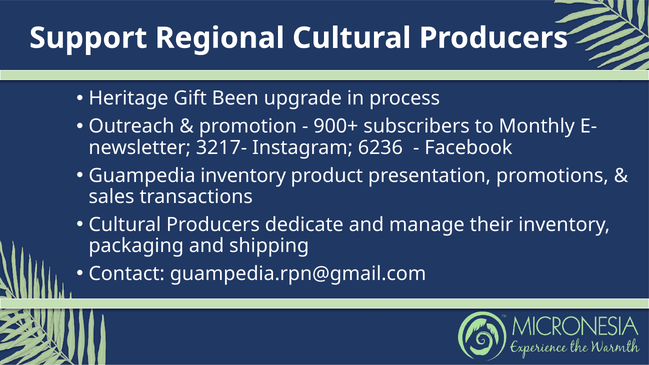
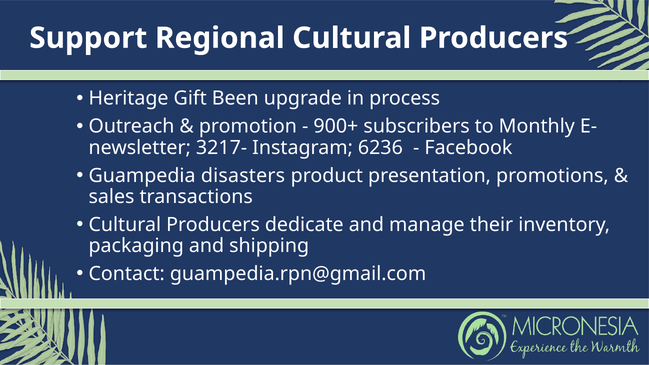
Guampedia inventory: inventory -> disasters (243, 176)
